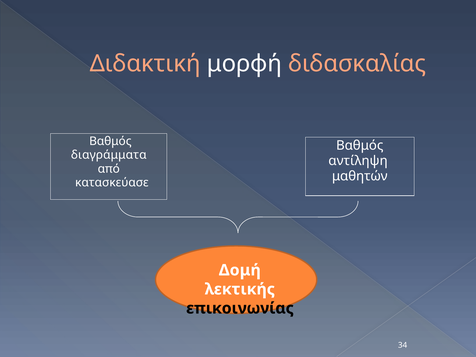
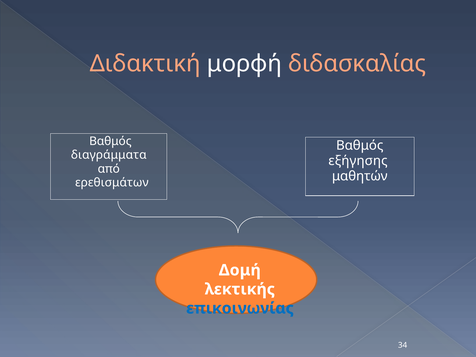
αντίληψη: αντίληψη -> εξήγησης (358, 161)
κατασκεύασε: κατασκεύασε -> ερεθισμάτων (112, 183)
επικοινωνίας colour: black -> blue (240, 308)
